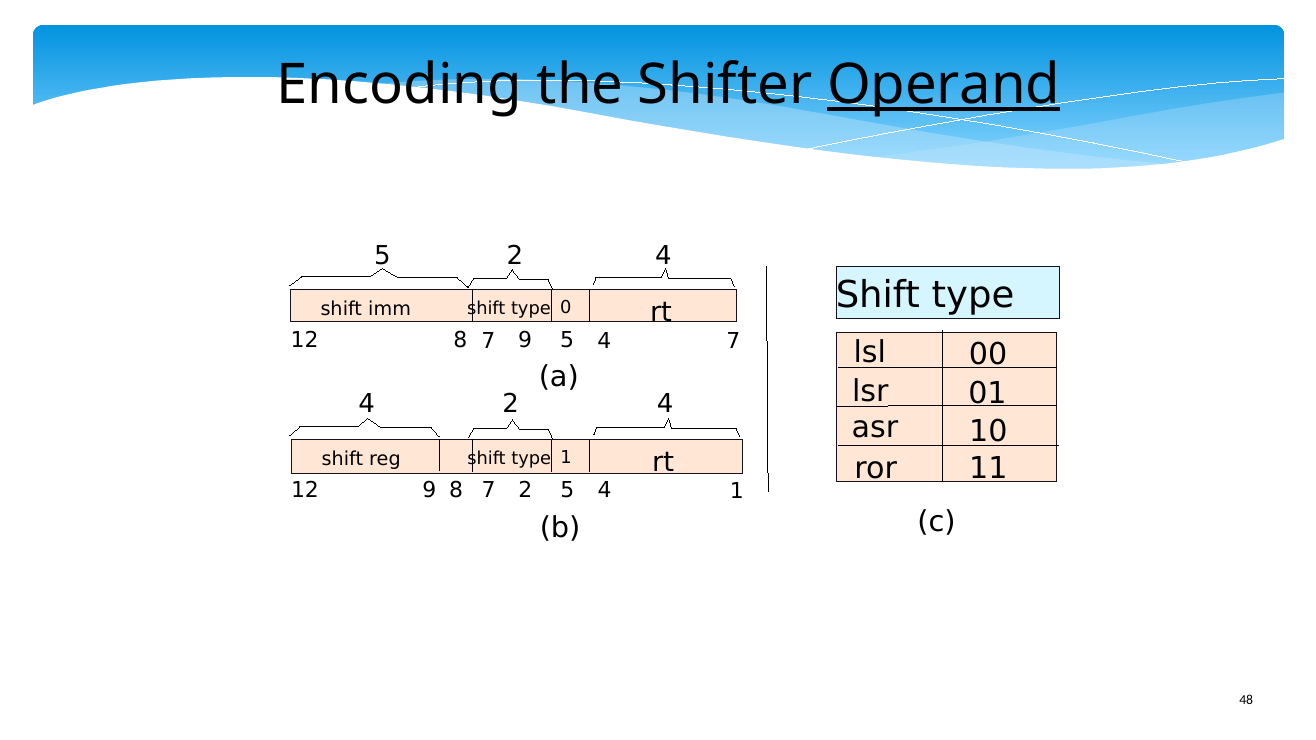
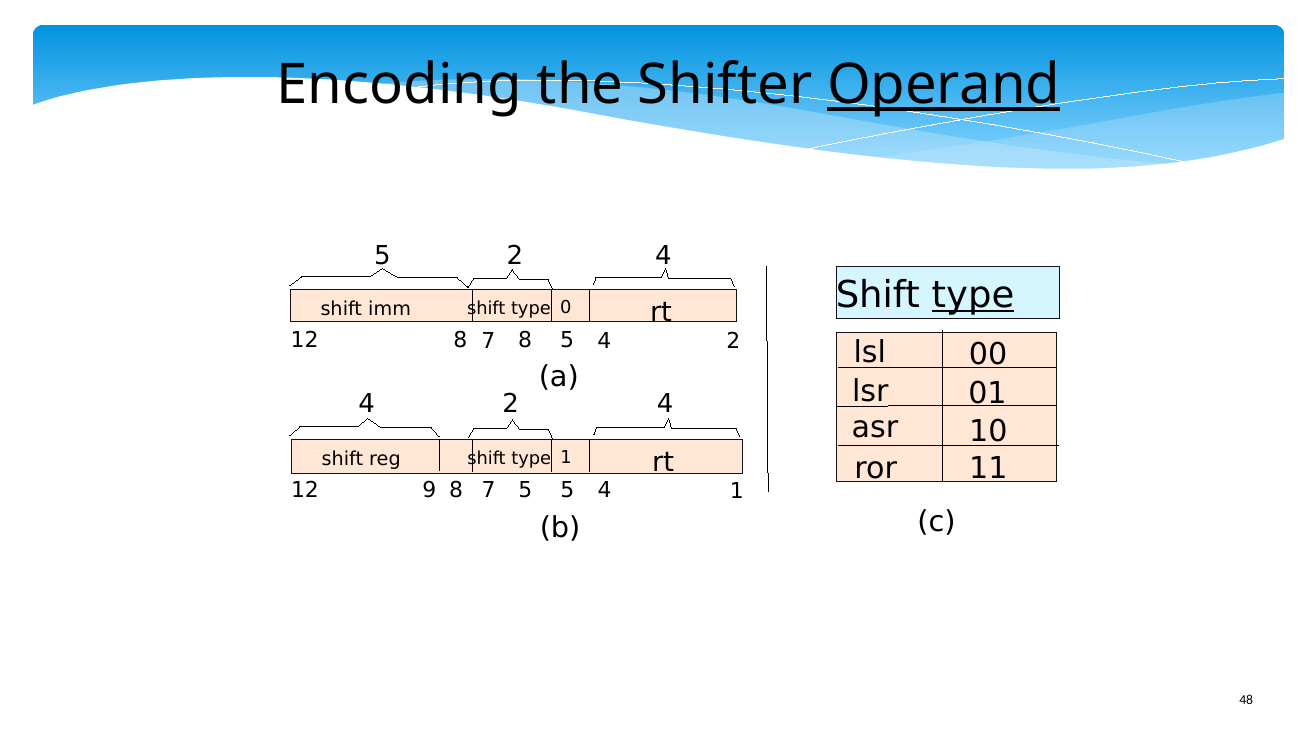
type underline: none -> present (973, 295)
7 9: 9 -> 8 (525, 341)
4 7: 7 -> 2 (733, 341)
7 2: 2 -> 5 (525, 490)
